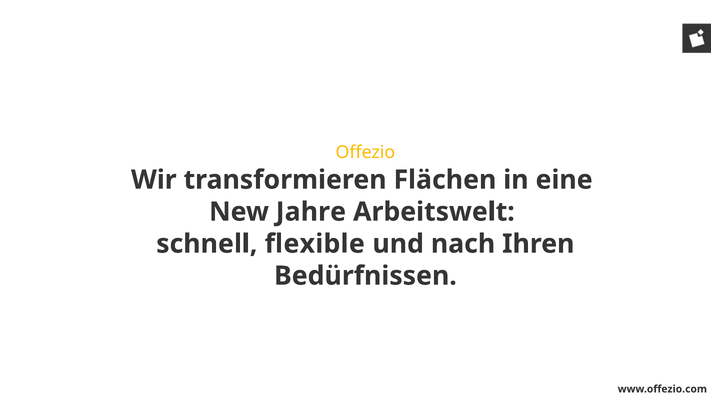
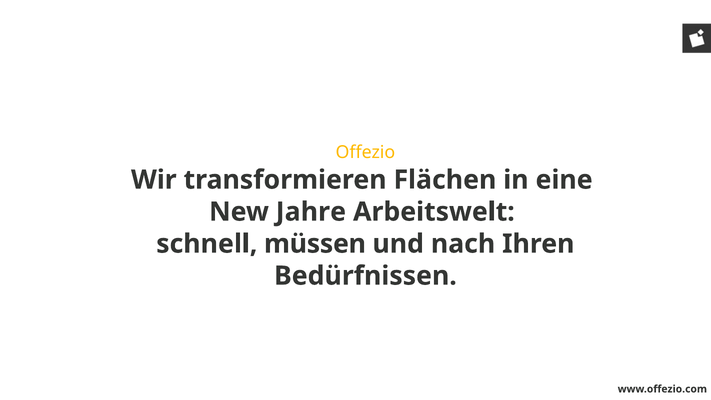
flexible: flexible -> müssen (315, 244)
